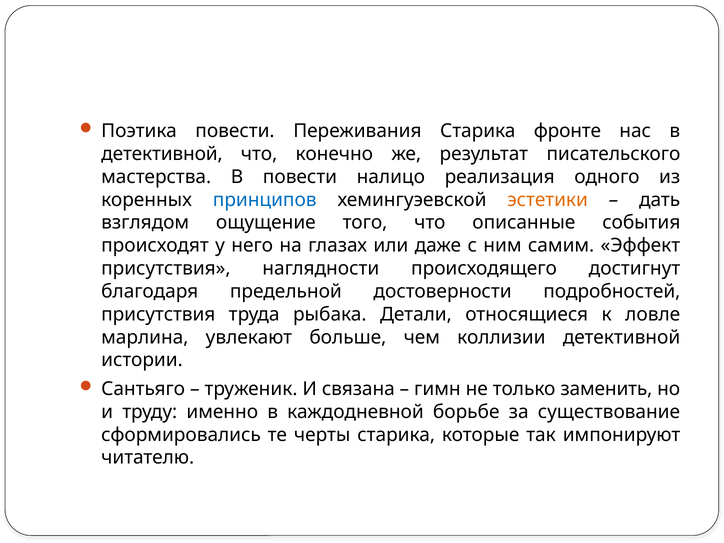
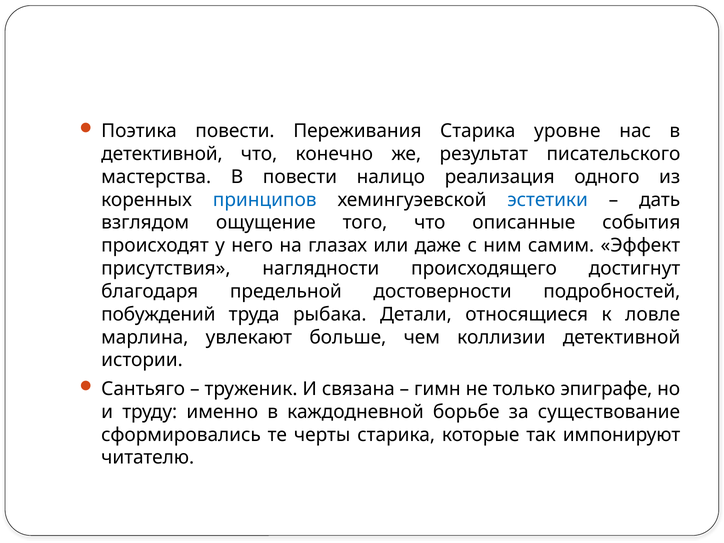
фронте: фронте -> уровне (567, 131)
эстетики colour: orange -> blue (548, 200)
присутствия: присутствия -> побуждений (158, 314)
заменить: заменить -> эпиграфе (606, 389)
